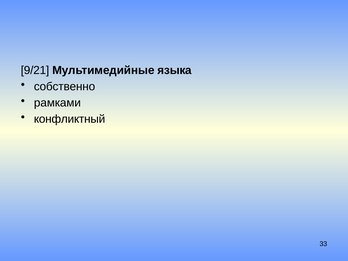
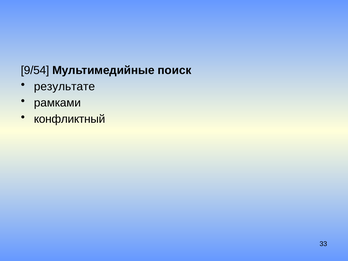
9/21: 9/21 -> 9/54 (35, 70)
языка: языка -> поиск (174, 70)
собственно: собственно -> результате (64, 87)
